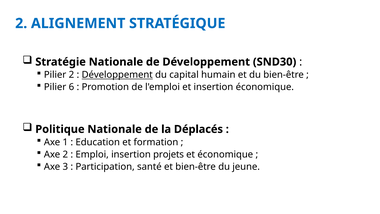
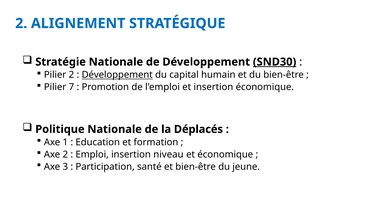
SND30 underline: none -> present (275, 62)
6: 6 -> 7 (71, 87)
projets: projets -> niveau (168, 154)
